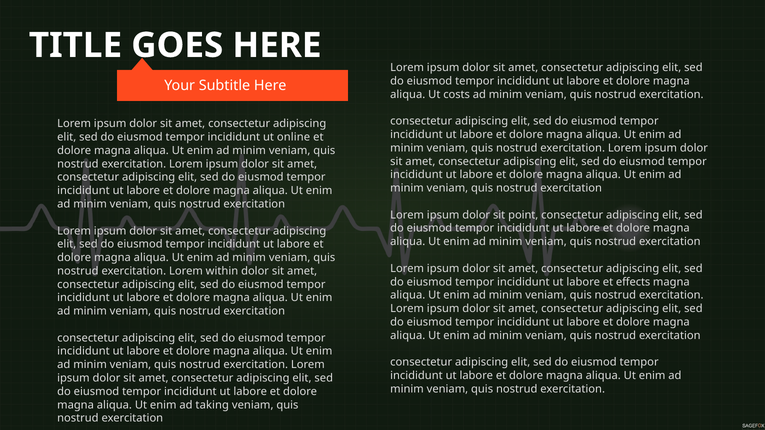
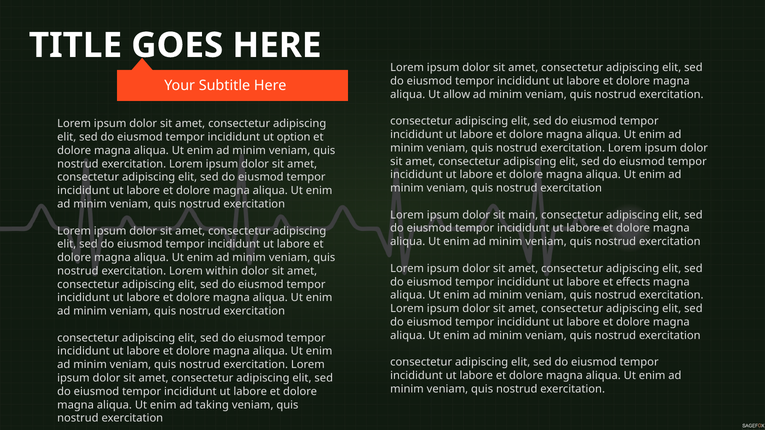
costs: costs -> allow (457, 95)
online: online -> option (294, 137)
point: point -> main (523, 215)
